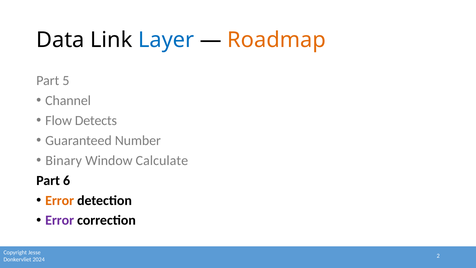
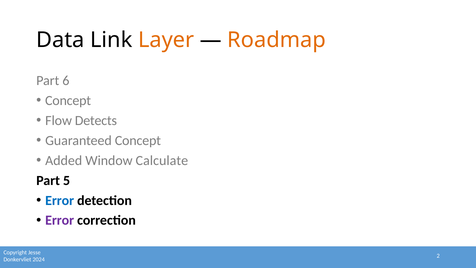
Layer colour: blue -> orange (166, 40)
5: 5 -> 6 (66, 80)
Channel: Channel -> Concept (68, 100)
Guaranteed Number: Number -> Concept (138, 140)
Binary: Binary -> Added (64, 160)
6: 6 -> 5 (67, 180)
Error colour: orange -> blue (60, 200)
